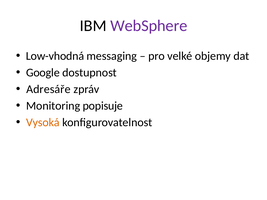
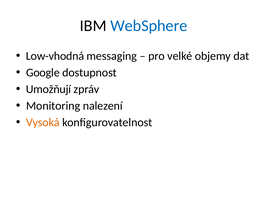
WebSphere colour: purple -> blue (149, 26)
Adresáře: Adresáře -> Umožňují (49, 89)
popisuje: popisuje -> nalezení (103, 106)
